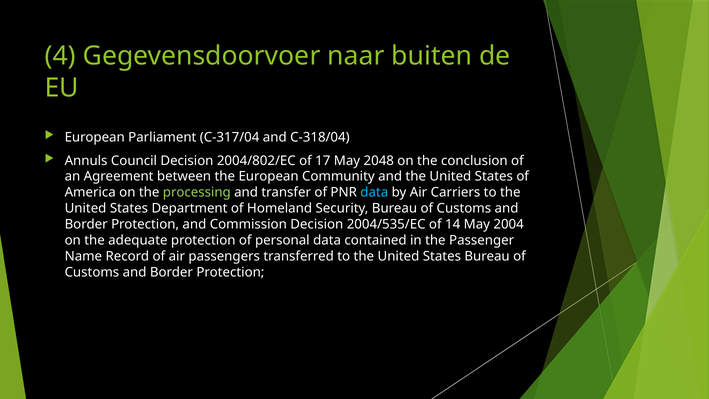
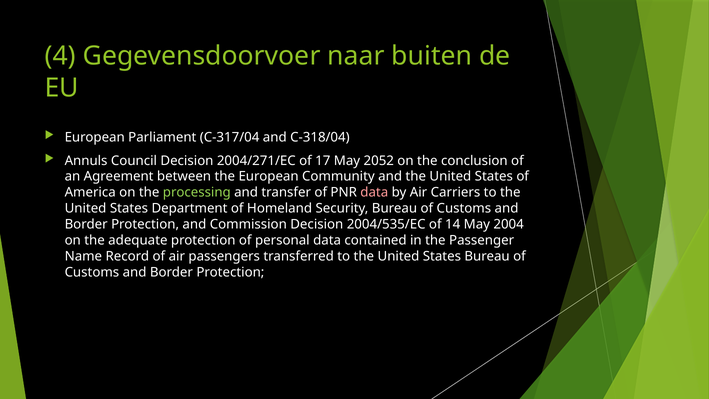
2004/802/EC: 2004/802/EC -> 2004/271/EC (256, 161)
2048: 2048 -> 2052 (379, 161)
data colour: light blue -> pink (374, 192)
